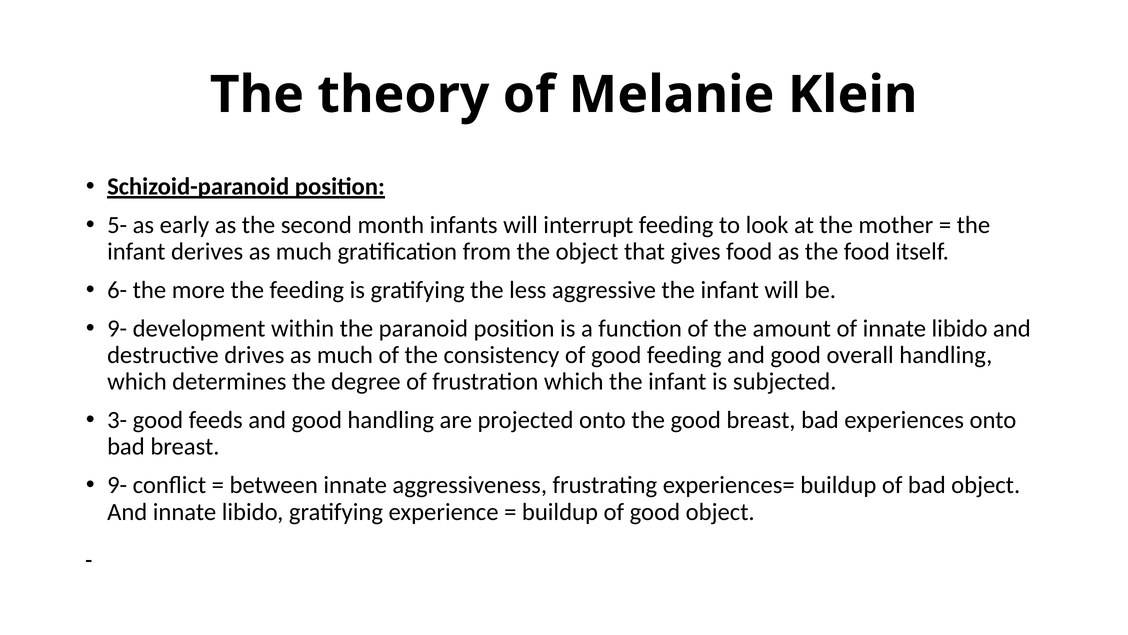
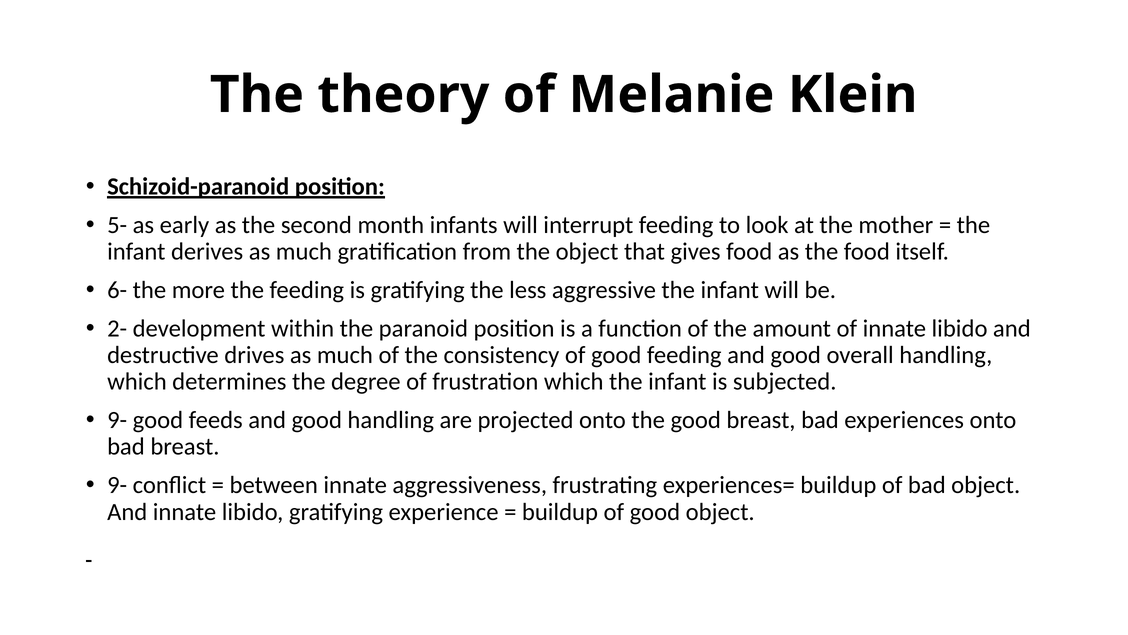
9-: 9- -> 2- (117, 328)
3-: 3- -> 9- (117, 420)
